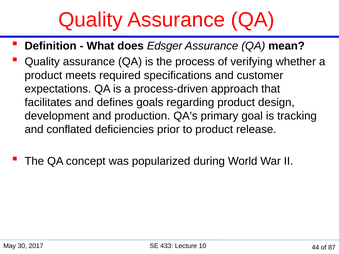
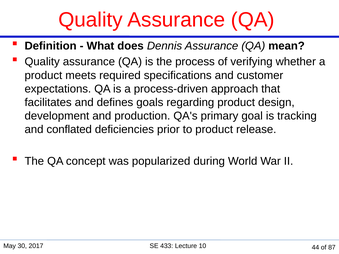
Edsger: Edsger -> Dennis (165, 46)
